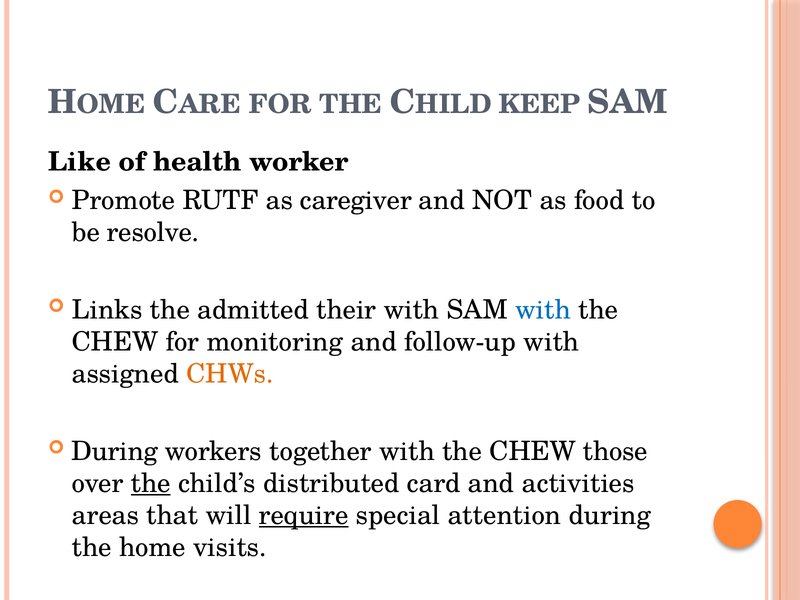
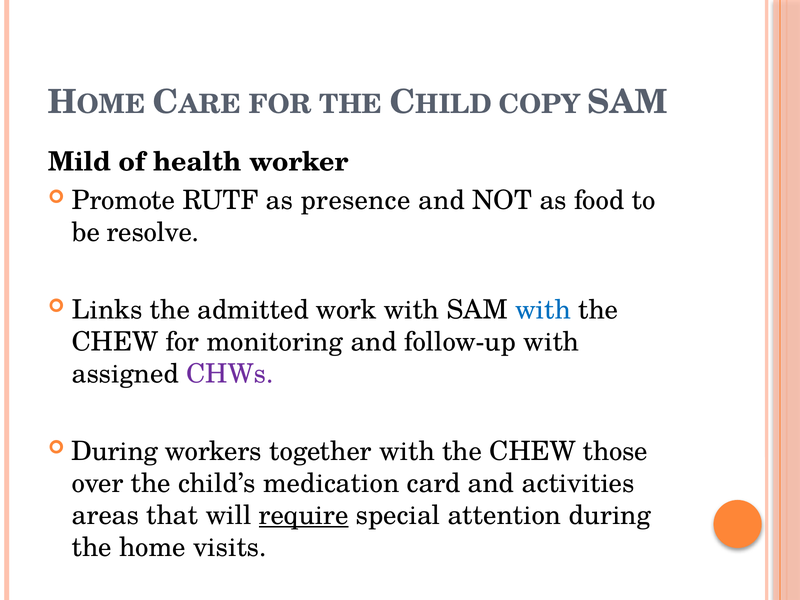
KEEP: KEEP -> COPY (540, 105)
Like: Like -> Mild (80, 162)
caregiver: caregiver -> presence (356, 201)
their: their -> work (346, 310)
CHWs colour: orange -> purple (230, 374)
the underline: present -> none (151, 483)
distributed: distributed -> medication (331, 483)
